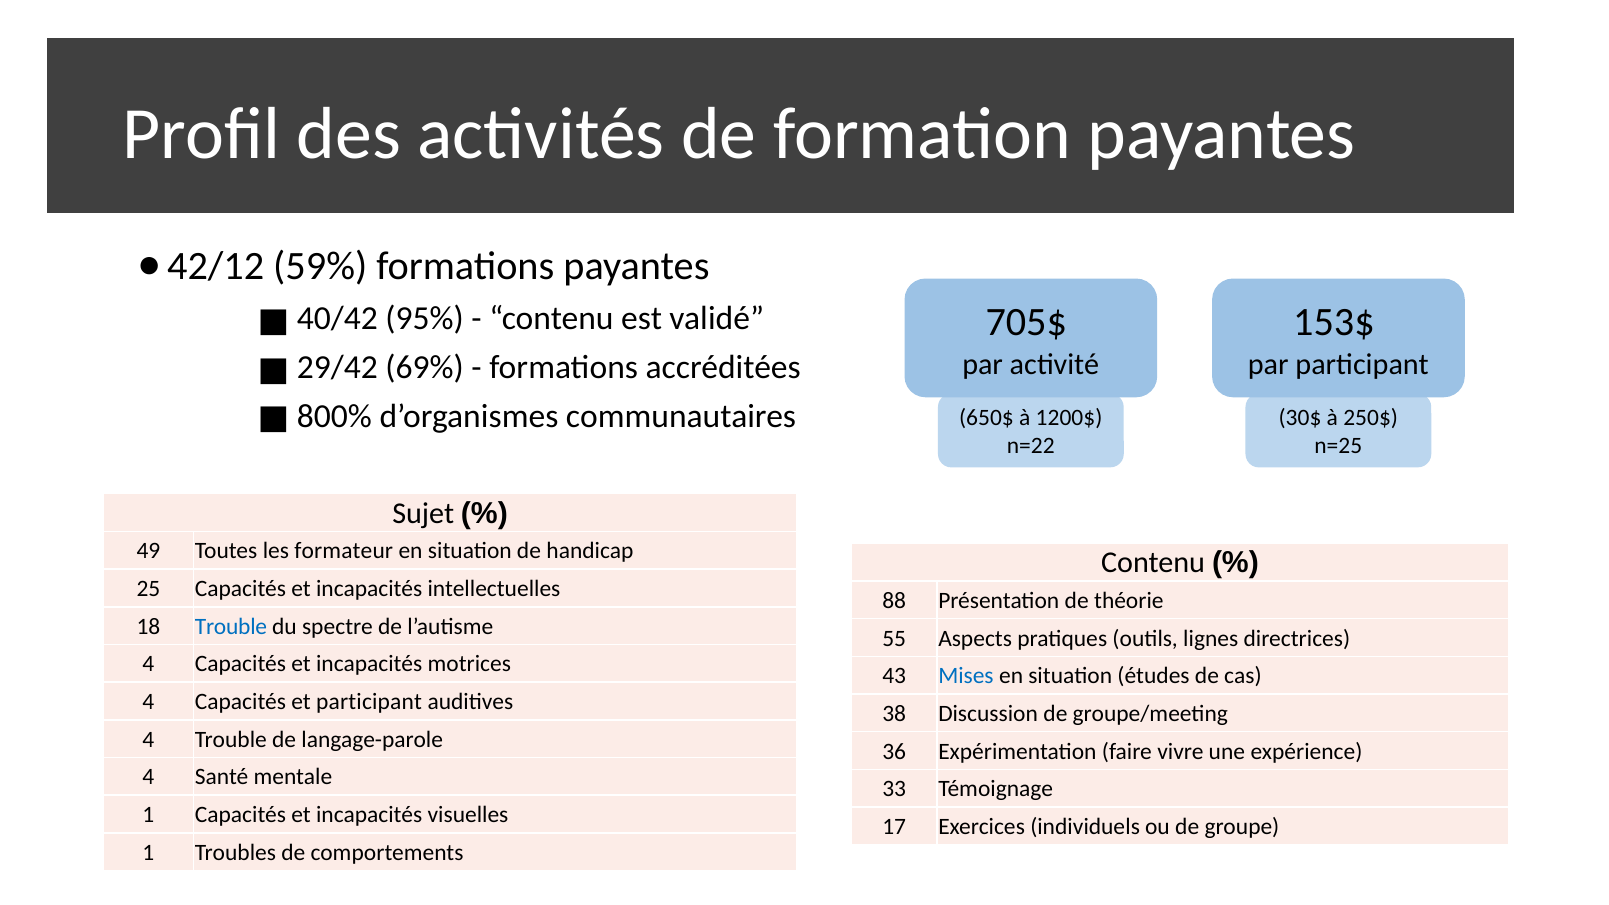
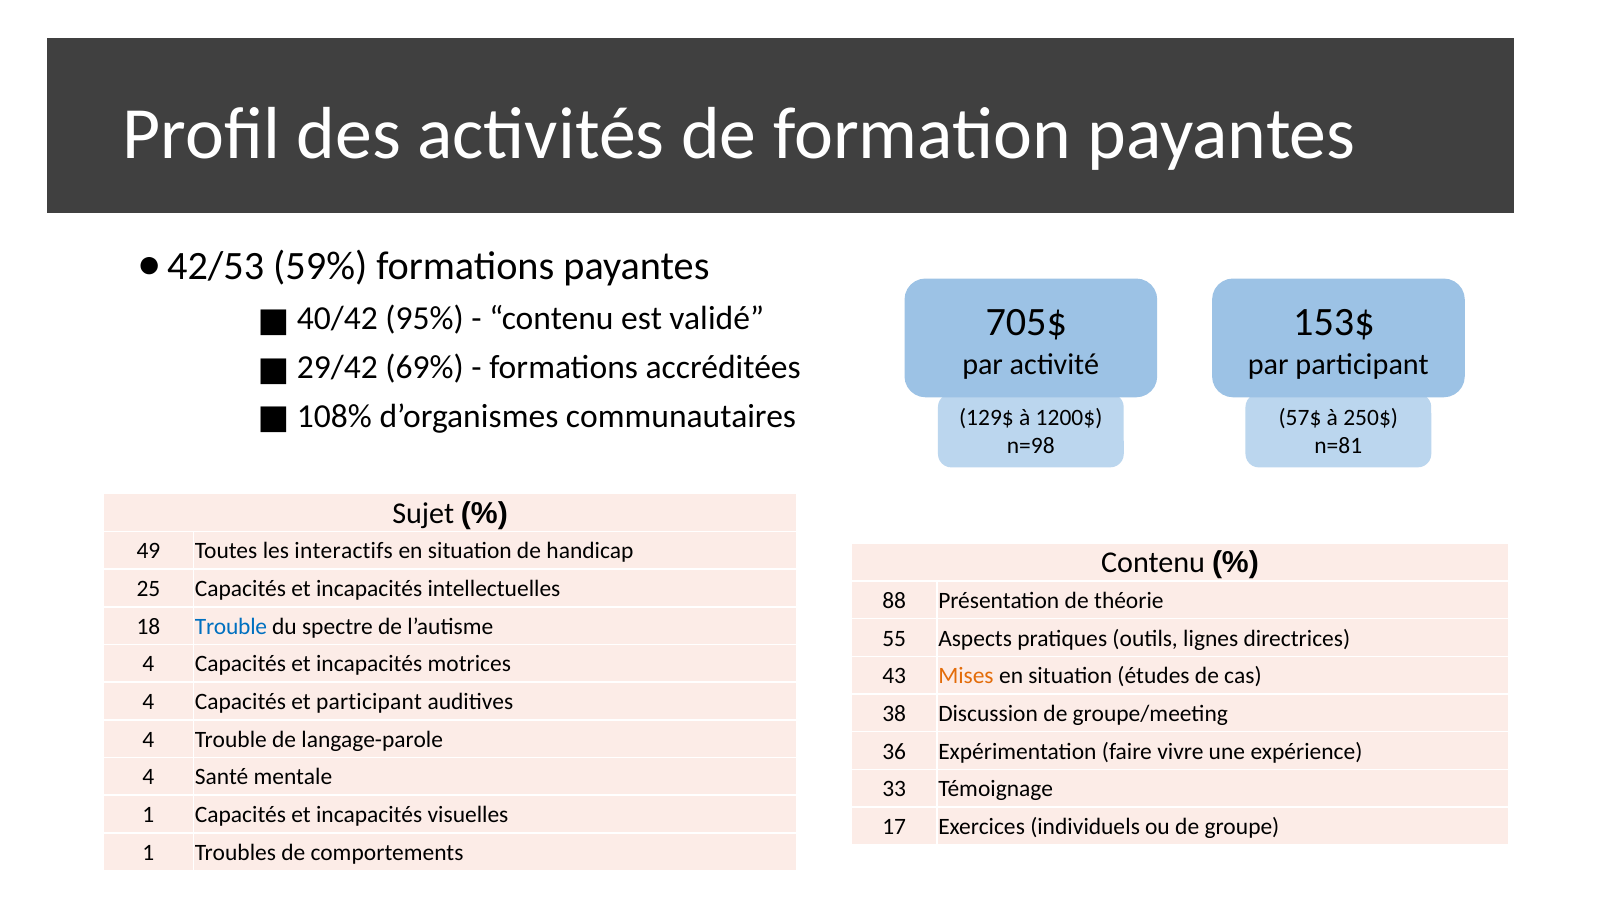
42/12: 42/12 -> 42/53 (216, 267)
800%: 800% -> 108% (334, 416)
650$: 650$ -> 129$ (986, 418)
30$: 30$ -> 57$ (1300, 418)
n=22: n=22 -> n=98 (1031, 446)
n=25: n=25 -> n=81 (1338, 446)
formateur: formateur -> interactifs (344, 551)
Mises colour: blue -> orange (966, 676)
